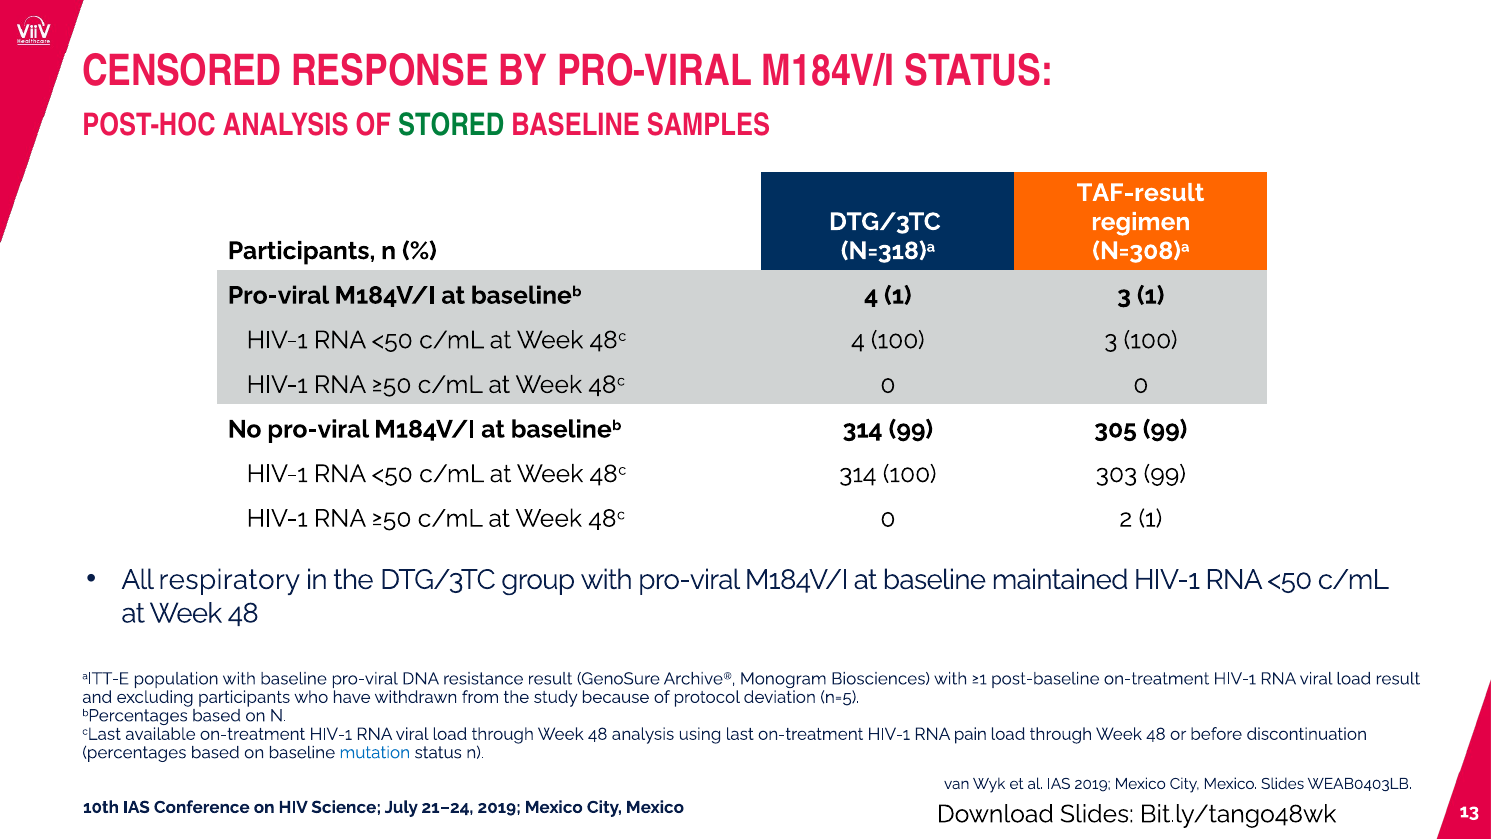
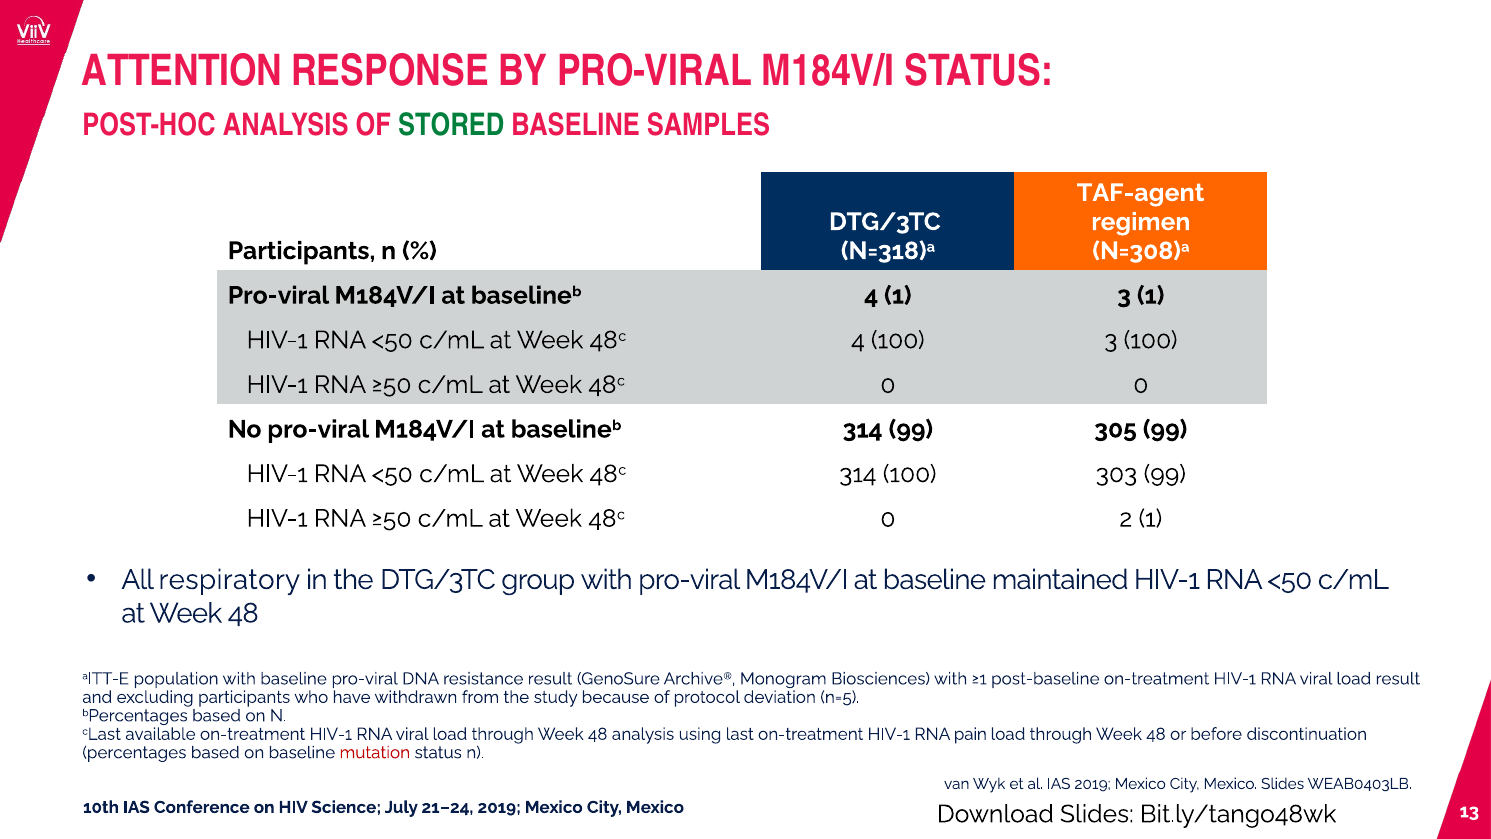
CENSORED: CENSORED -> ATTENTION (182, 71)
TAF-result: TAF-result -> TAF-agent (1141, 193)
mutation colour: blue -> red (375, 752)
